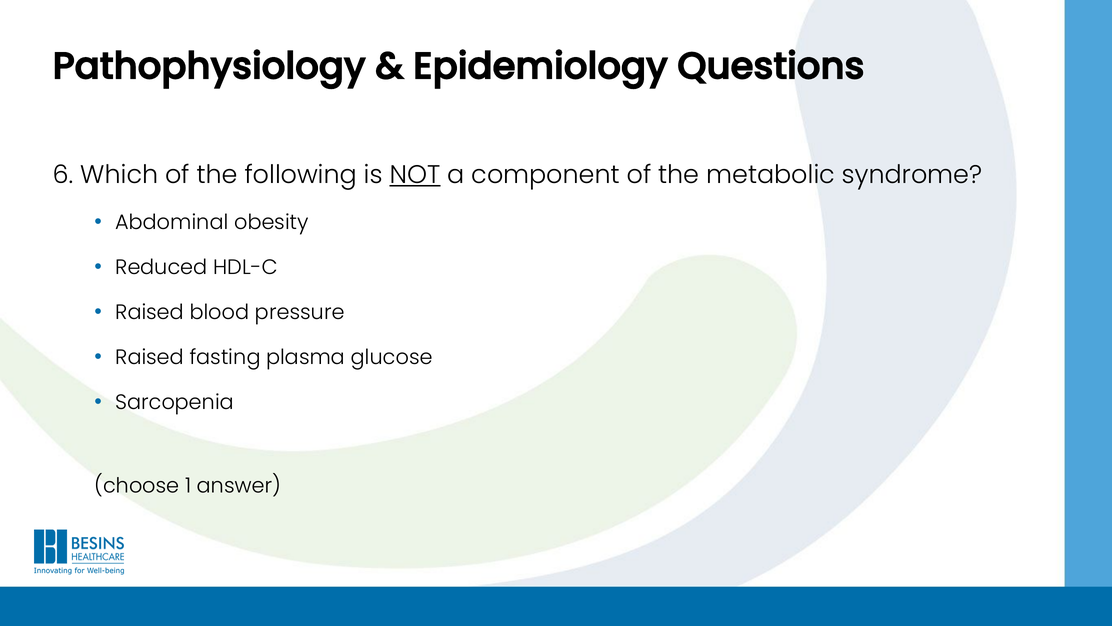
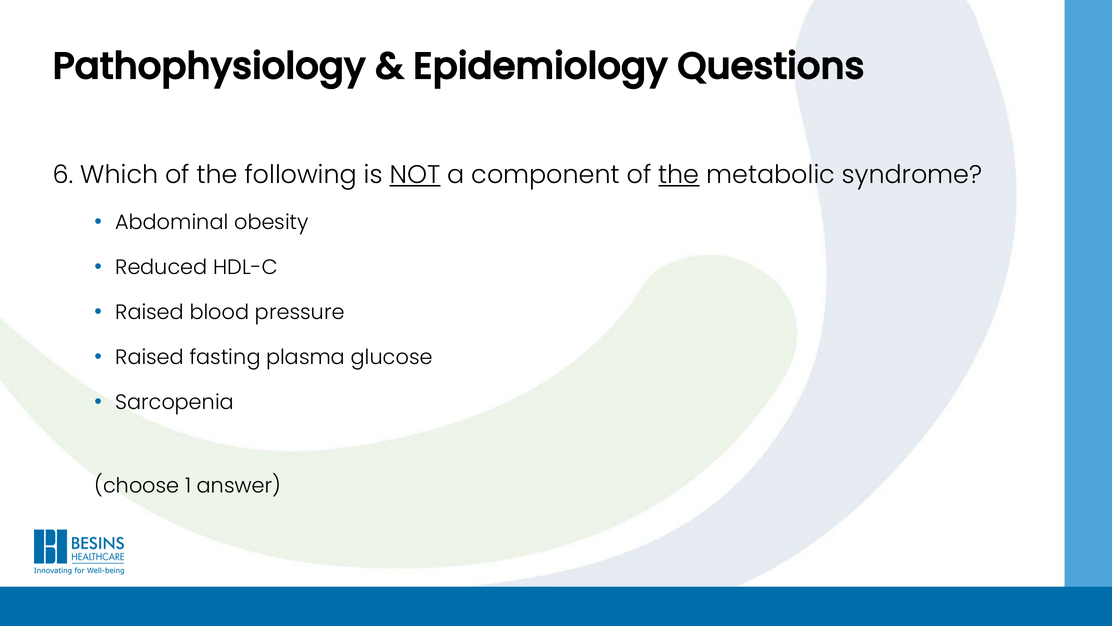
the underline: none -> present (679, 175)
